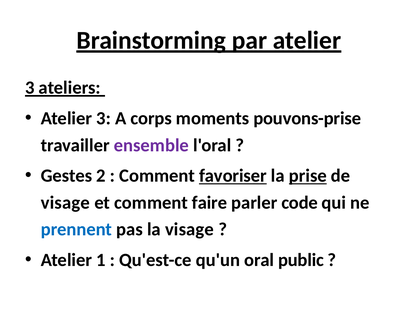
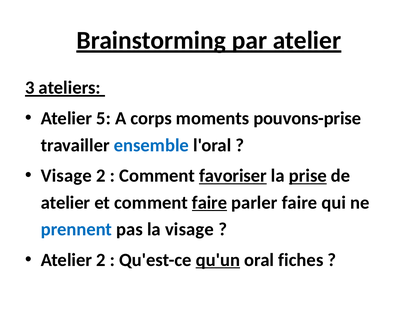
3: 3 -> 5 (104, 118)
ensemble colour: purple -> blue (151, 145)
Gestes: Gestes -> Visage (66, 175)
visage: visage -> atelier (65, 202)
faire underline: none -> present (210, 202)
parler code: code -> faire (300, 202)
Atelier 1: 1 -> 2 (101, 260)
qu'un underline: none -> present (218, 260)
public: public -> fiches (301, 260)
